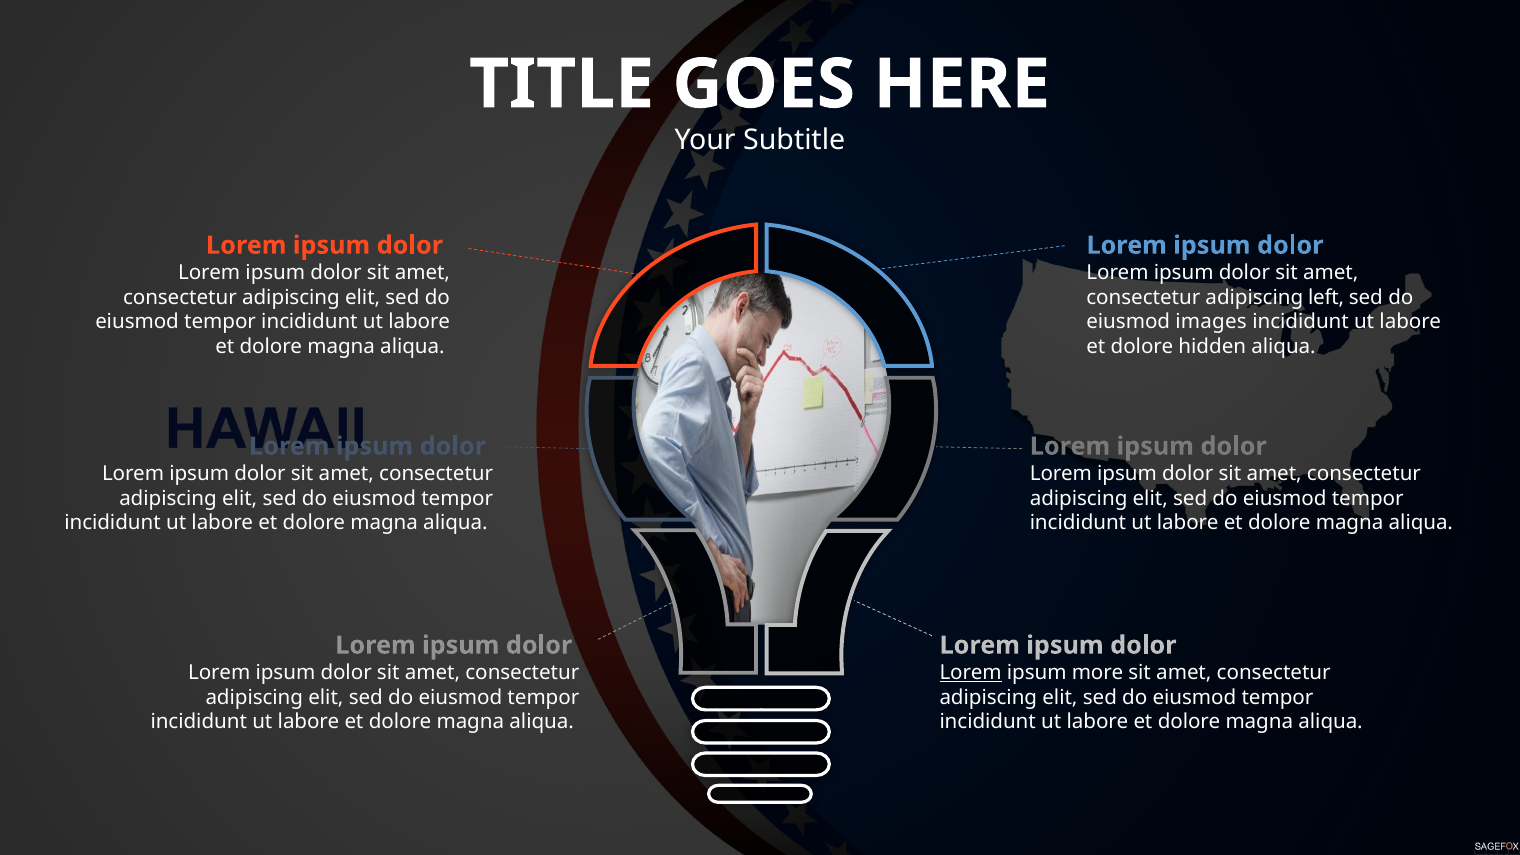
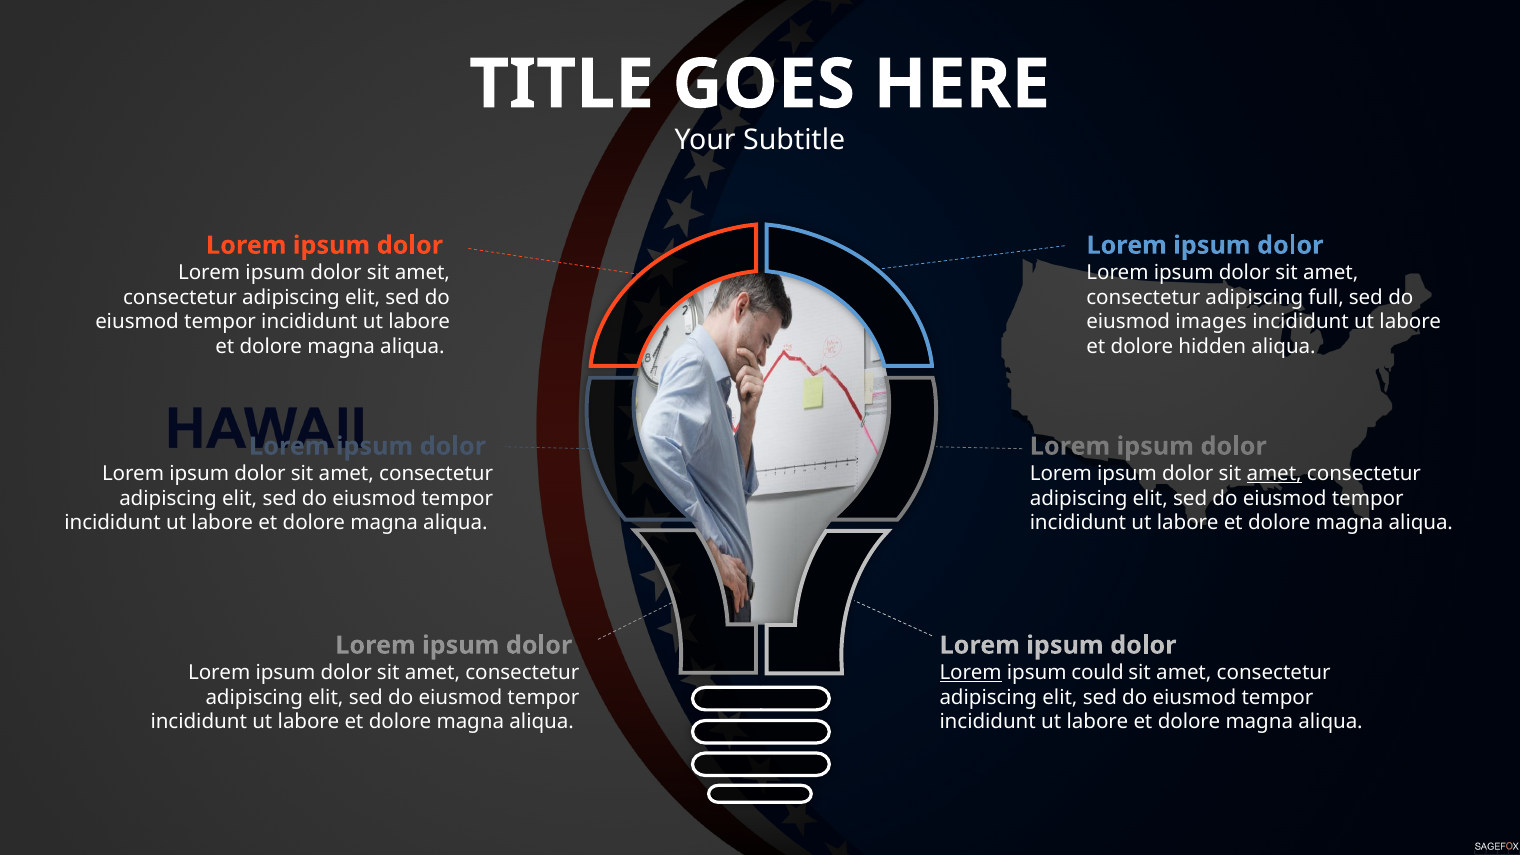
left: left -> full (1326, 297)
amet underline: none -> present (1274, 474)
more: more -> could (1098, 672)
